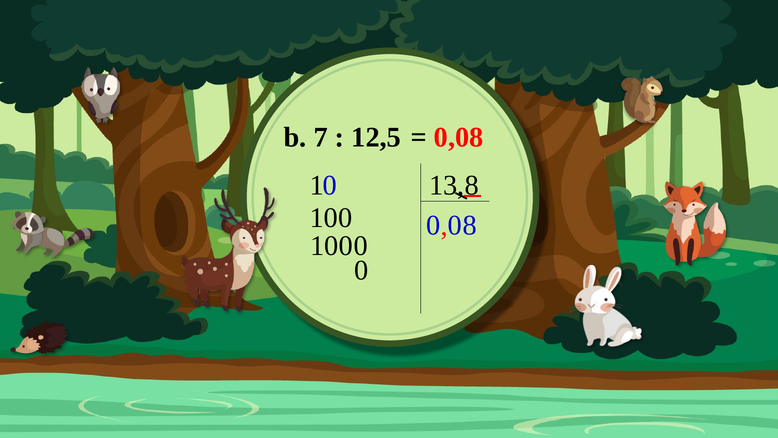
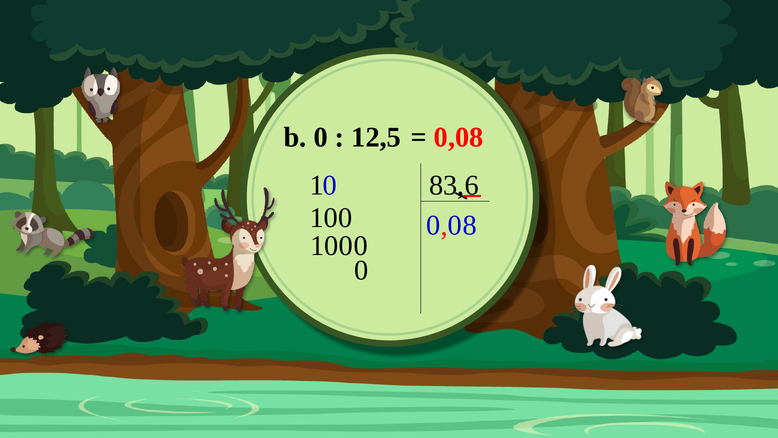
b 7: 7 -> 0 (321, 137)
13,8: 13,8 -> 83,6 (454, 185)
